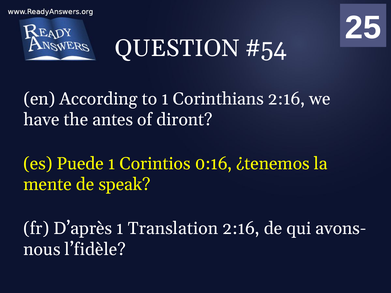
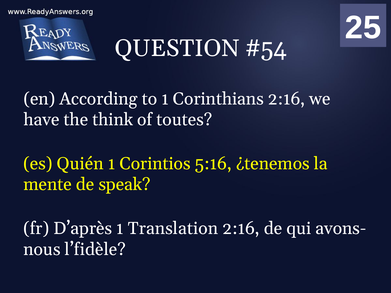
antes: antes -> think (113, 120)
diront: diront -> toutes (184, 120)
Puede: Puede -> Quién (80, 164)
0:16: 0:16 -> 5:16 (213, 164)
